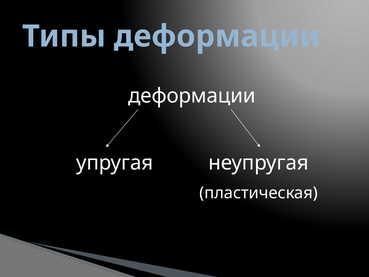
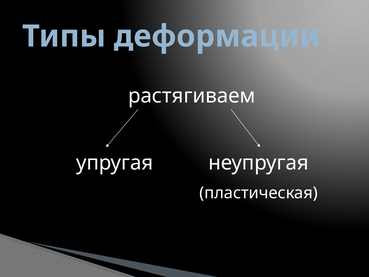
деформации: деформации -> растягиваем (192, 96)
